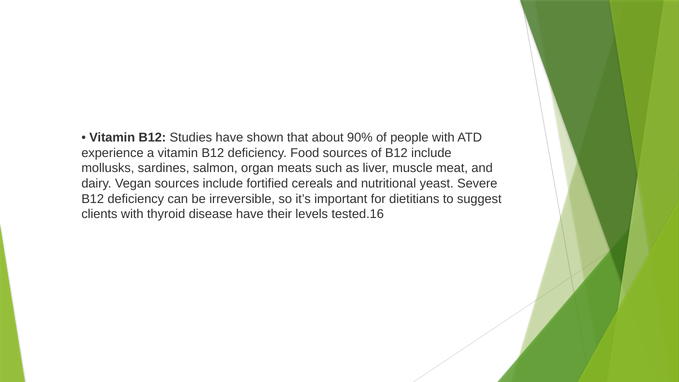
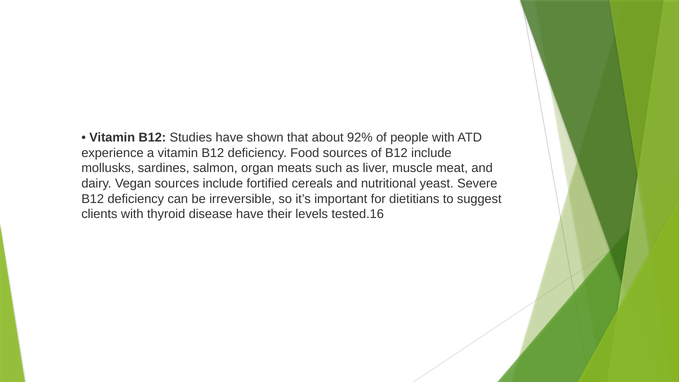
90%: 90% -> 92% (360, 138)
